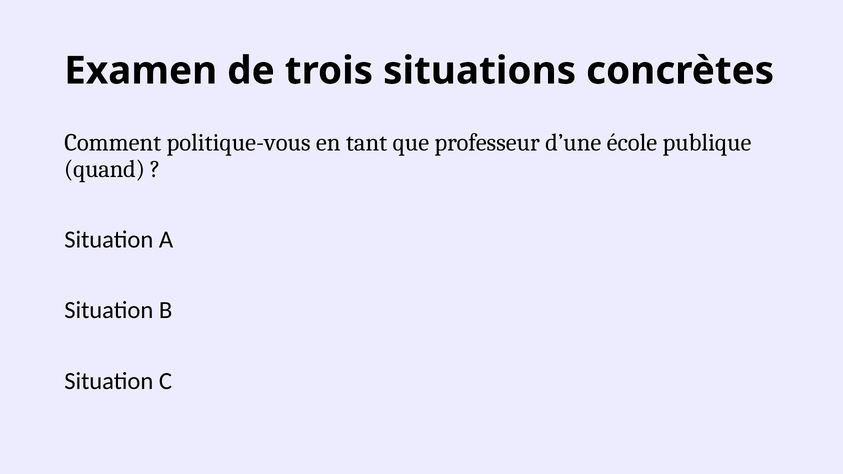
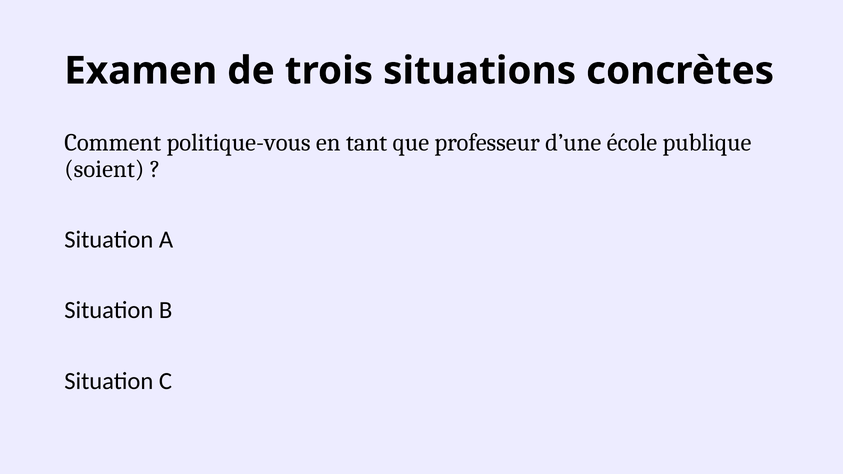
quand: quand -> soient (104, 169)
